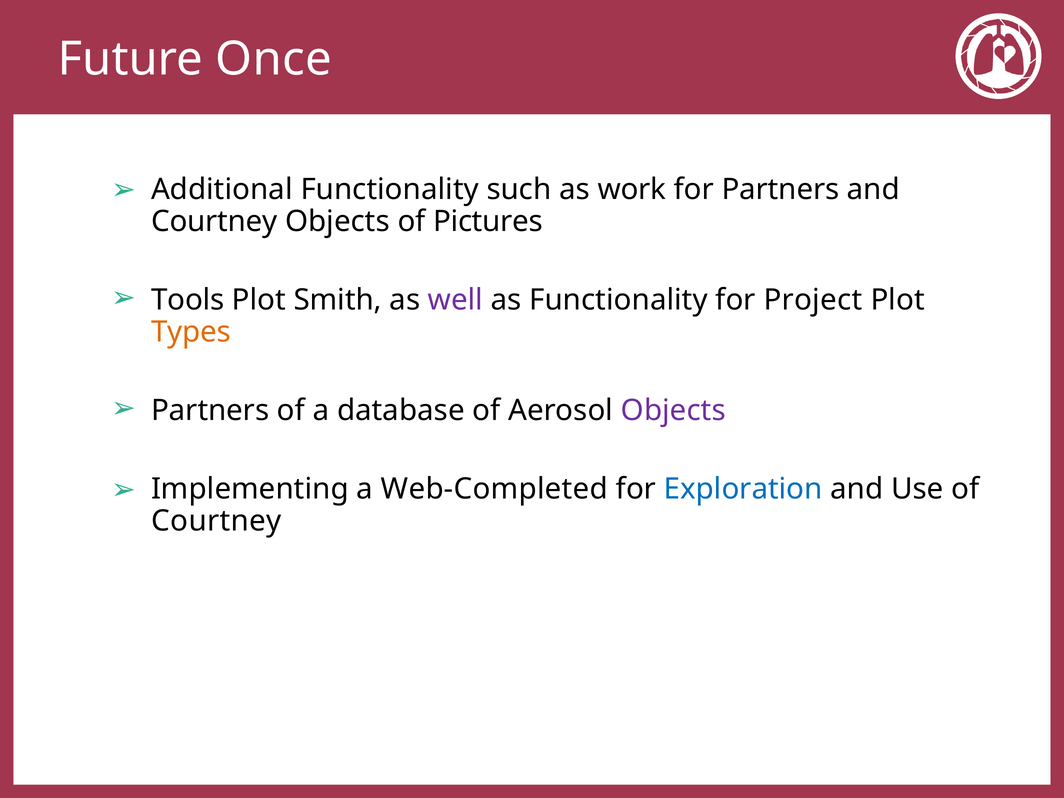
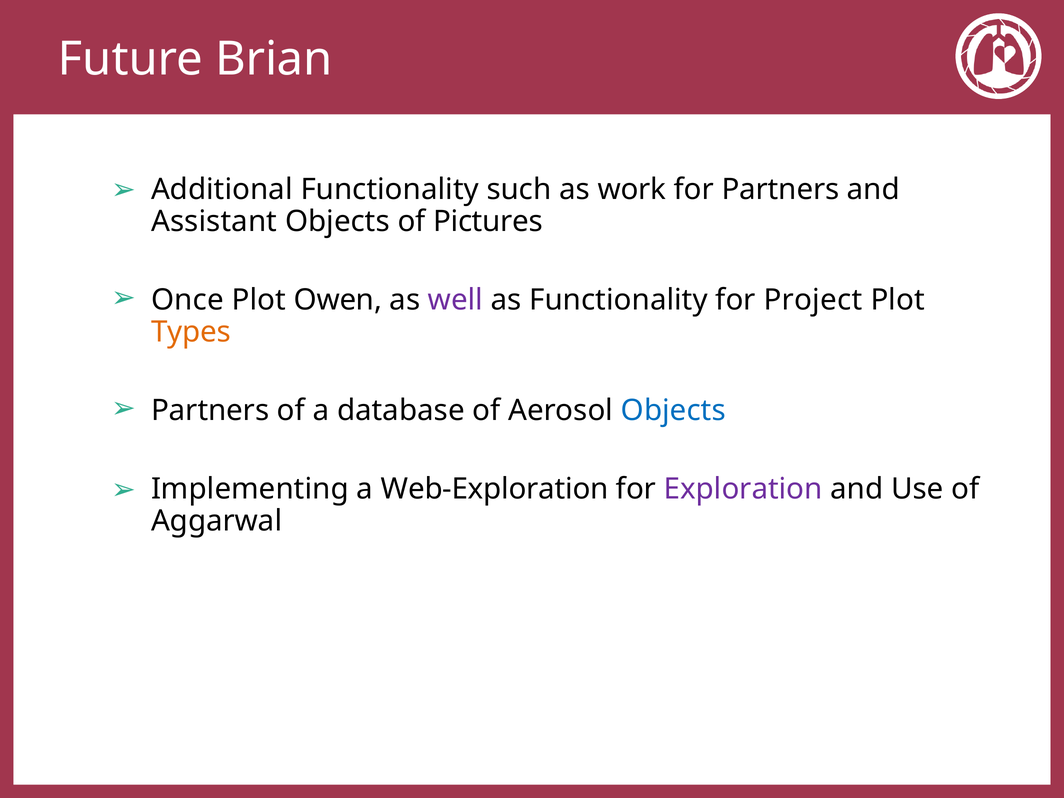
Once: Once -> Brian (274, 59)
Courtney: Courtney -> Assistant (214, 222)
Tools: Tools -> Once (187, 300)
Smith: Smith -> Owen (338, 300)
Objects colour: purple -> blue (673, 411)
Web-Completed: Web-Completed -> Web-Exploration (495, 489)
Exploration colour: blue -> purple (743, 489)
Courtney: Courtney -> Aggarwal (217, 521)
